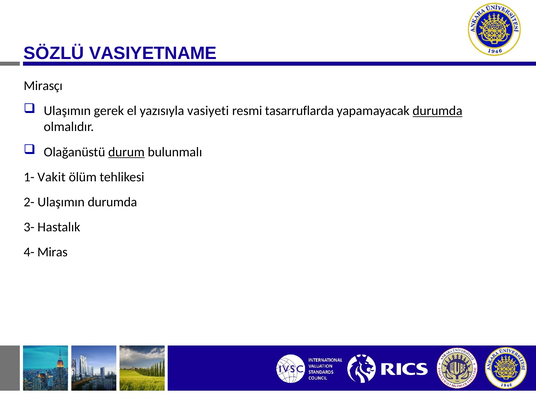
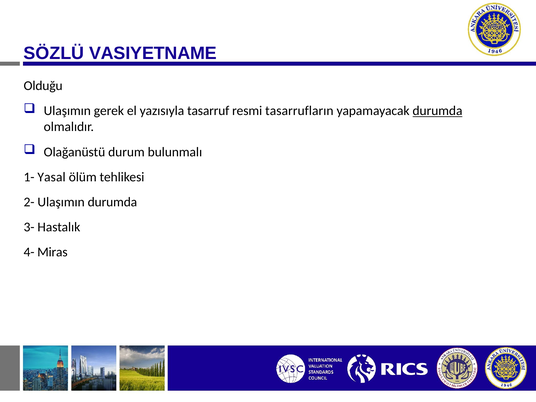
Mirasçı: Mirasçı -> Olduğu (43, 86)
vasiyeti: vasiyeti -> tasarruf (208, 111)
tasarruflarda: tasarruflarda -> tasarrufların (299, 111)
durum underline: present -> none (126, 152)
Vakit: Vakit -> Yasal (52, 177)
